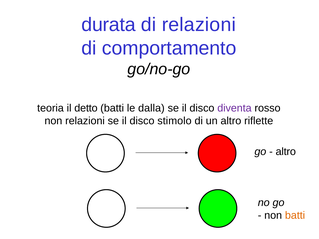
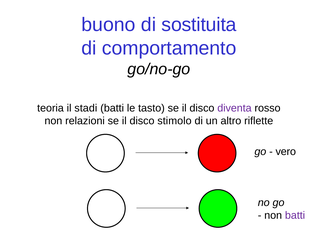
durata: durata -> buono (108, 25)
di relazioni: relazioni -> sostituita (199, 25)
detto: detto -> stadi (86, 108)
dalla: dalla -> tasto (151, 108)
altro: altro -> vero (286, 152)
batti colour: orange -> purple (295, 216)
